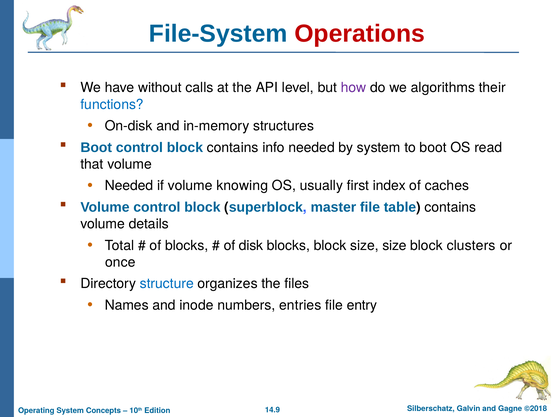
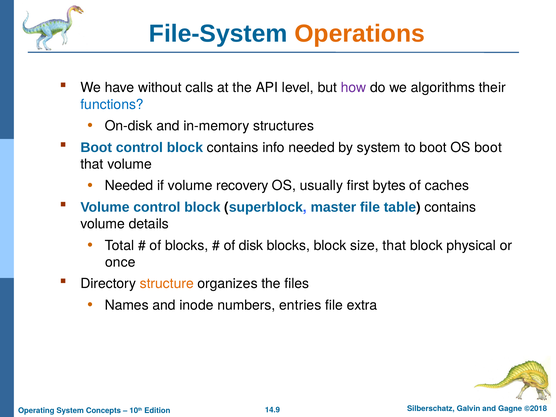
Operations colour: red -> orange (360, 34)
OS read: read -> boot (488, 148)
knowing: knowing -> recovery (242, 186)
index: index -> bytes (389, 186)
size size: size -> that (394, 245)
clusters: clusters -> physical (471, 245)
structure colour: blue -> orange (167, 284)
entry: entry -> extra (362, 305)
